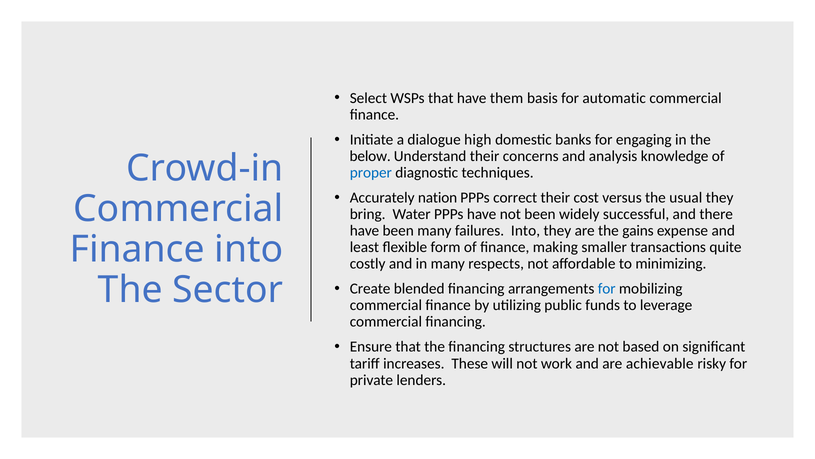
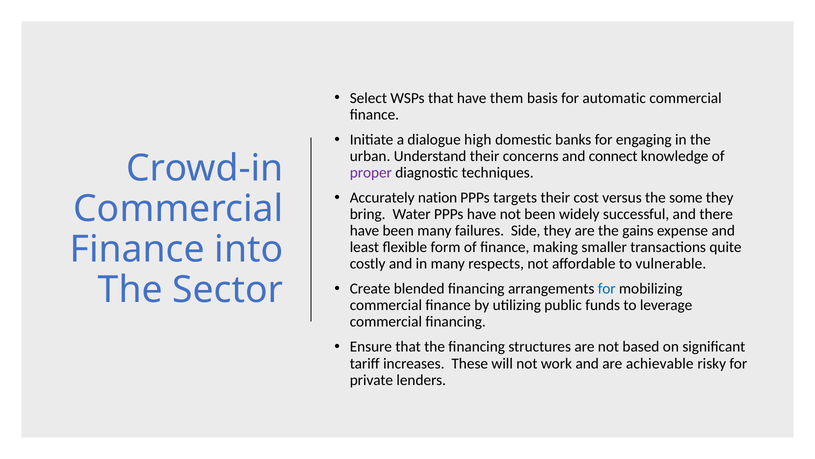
below: below -> urban (370, 156)
analysis: analysis -> connect (613, 156)
proper colour: blue -> purple (371, 172)
correct: correct -> targets (515, 197)
usual: usual -> some (686, 197)
failures Into: Into -> Side (526, 230)
minimizing: minimizing -> vulnerable (671, 263)
